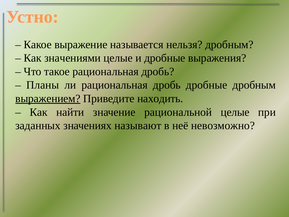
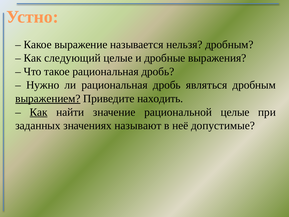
значениями: значениями -> следующий (72, 58)
Планы: Планы -> Нужно (43, 85)
дробь дробные: дробные -> являться (207, 85)
Как underline: none -> present (39, 112)
невозможно: невозможно -> допустимые (223, 125)
